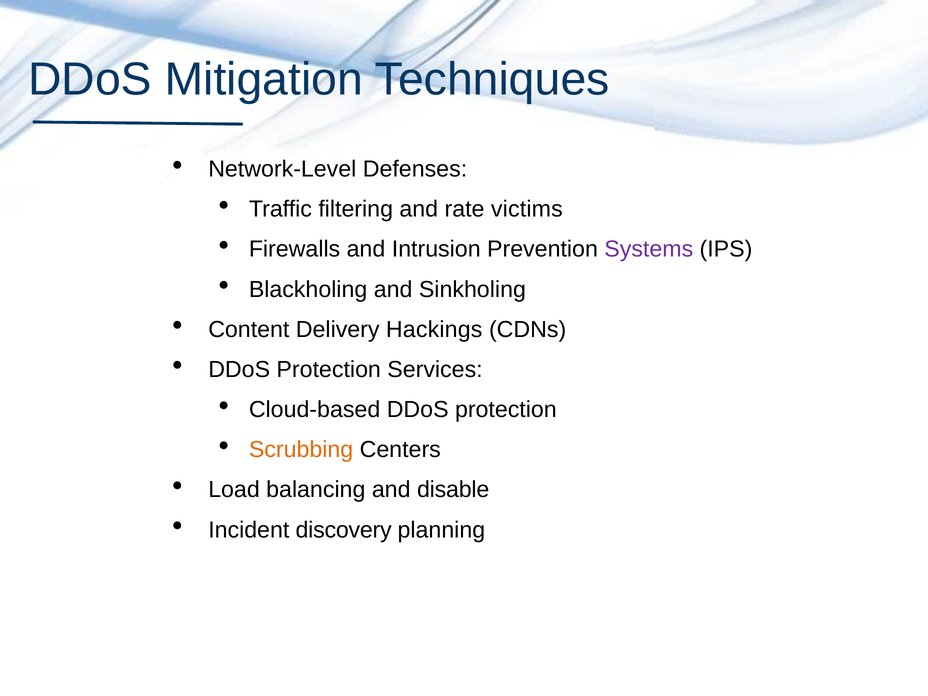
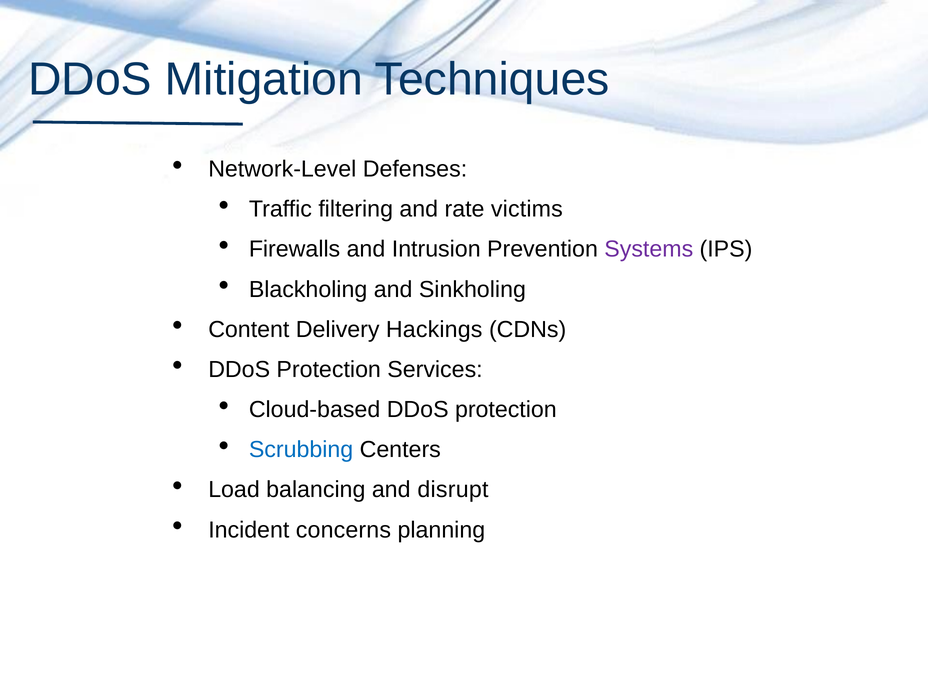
Scrubbing colour: orange -> blue (301, 450)
disable: disable -> disrupt (453, 490)
discovery: discovery -> concerns (343, 530)
